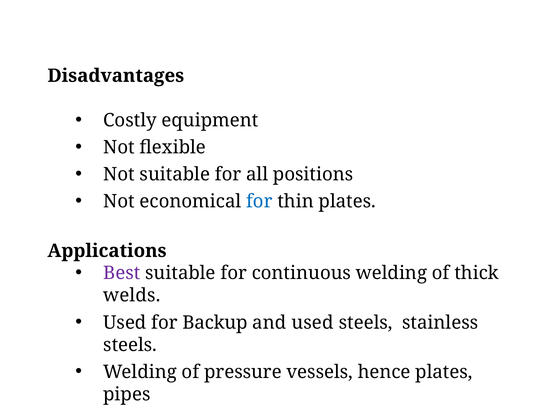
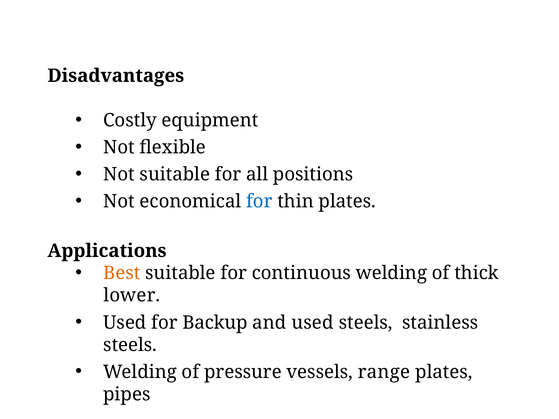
Best colour: purple -> orange (122, 273)
welds: welds -> lower (132, 296)
hence: hence -> range (384, 372)
